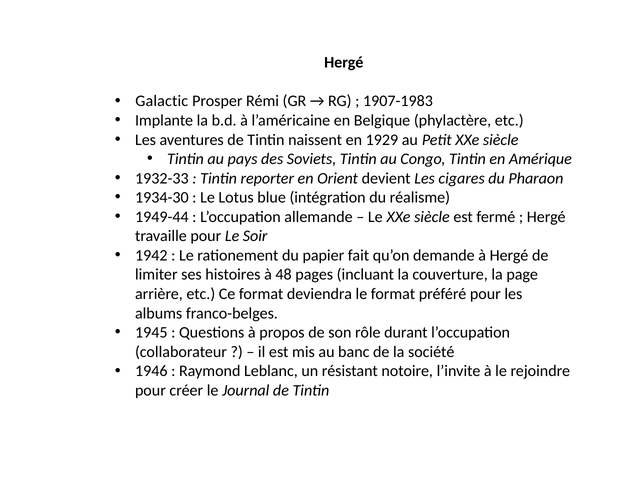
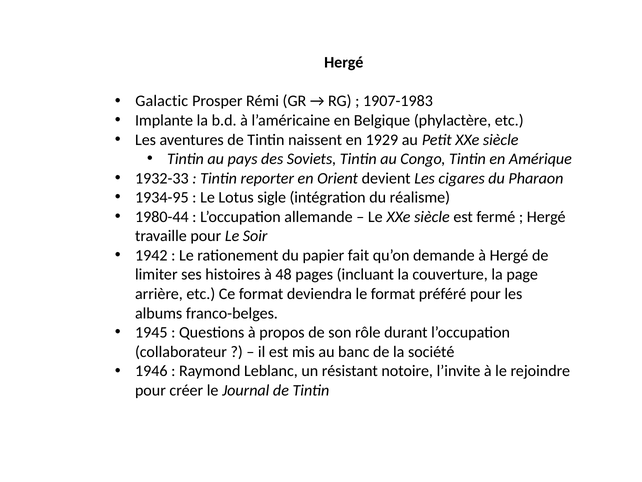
1934-30: 1934-30 -> 1934-95 (162, 197)
blue: blue -> sigle (272, 197)
1949-44: 1949-44 -> 1980-44 (162, 217)
